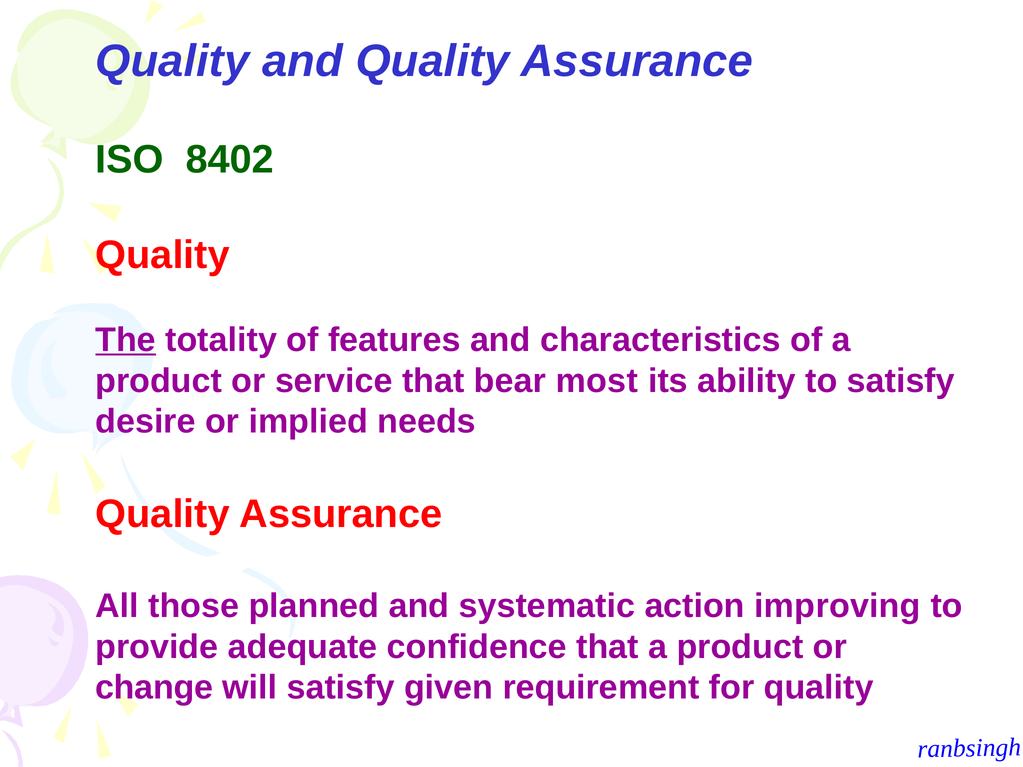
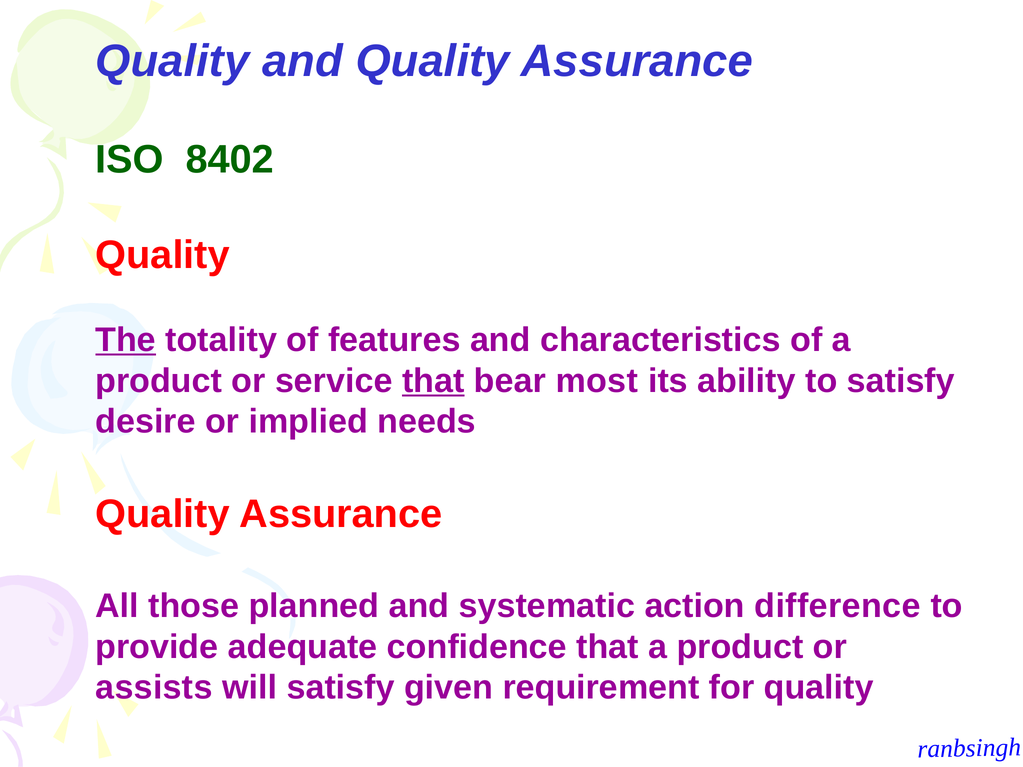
that underline: none -> present (433, 381)
improving: improving -> difference (837, 606)
change: change -> assists (154, 688)
